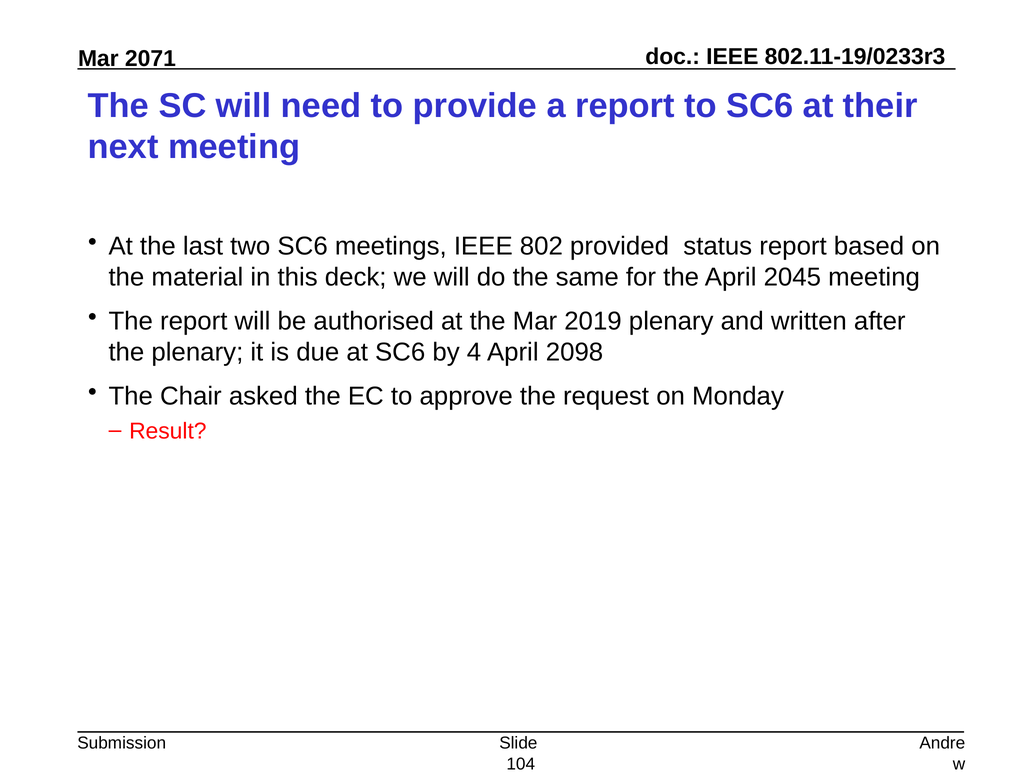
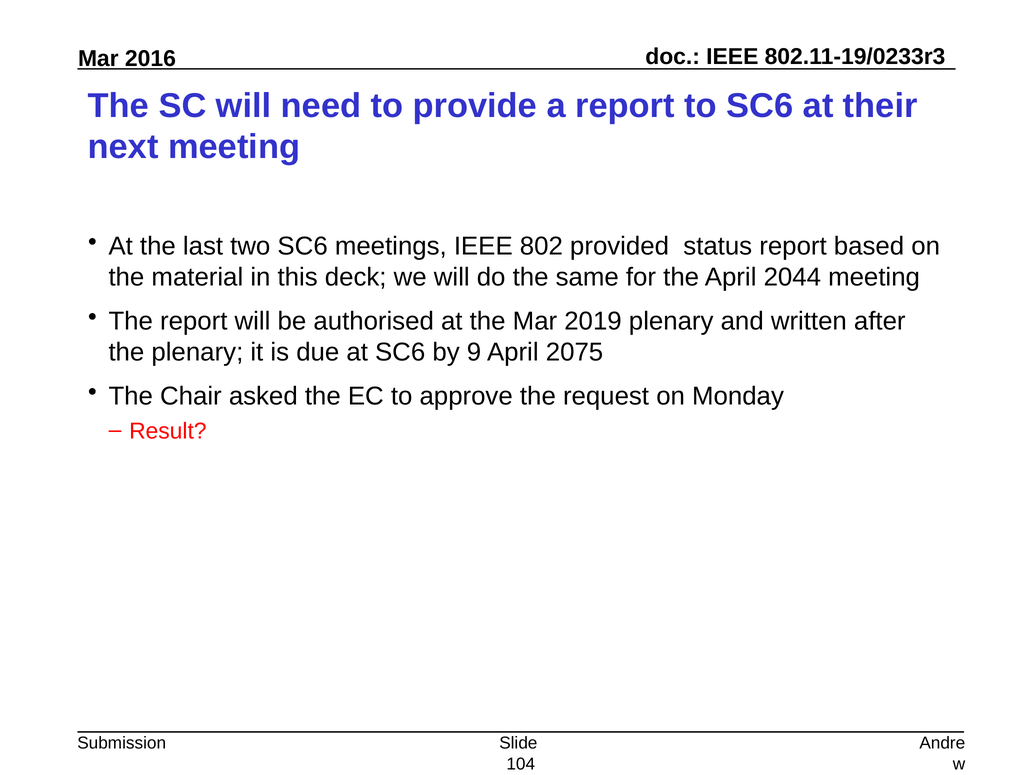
2071: 2071 -> 2016 (150, 59)
2045: 2045 -> 2044 (792, 277)
4: 4 -> 9 (474, 352)
2098: 2098 -> 2075 (575, 352)
